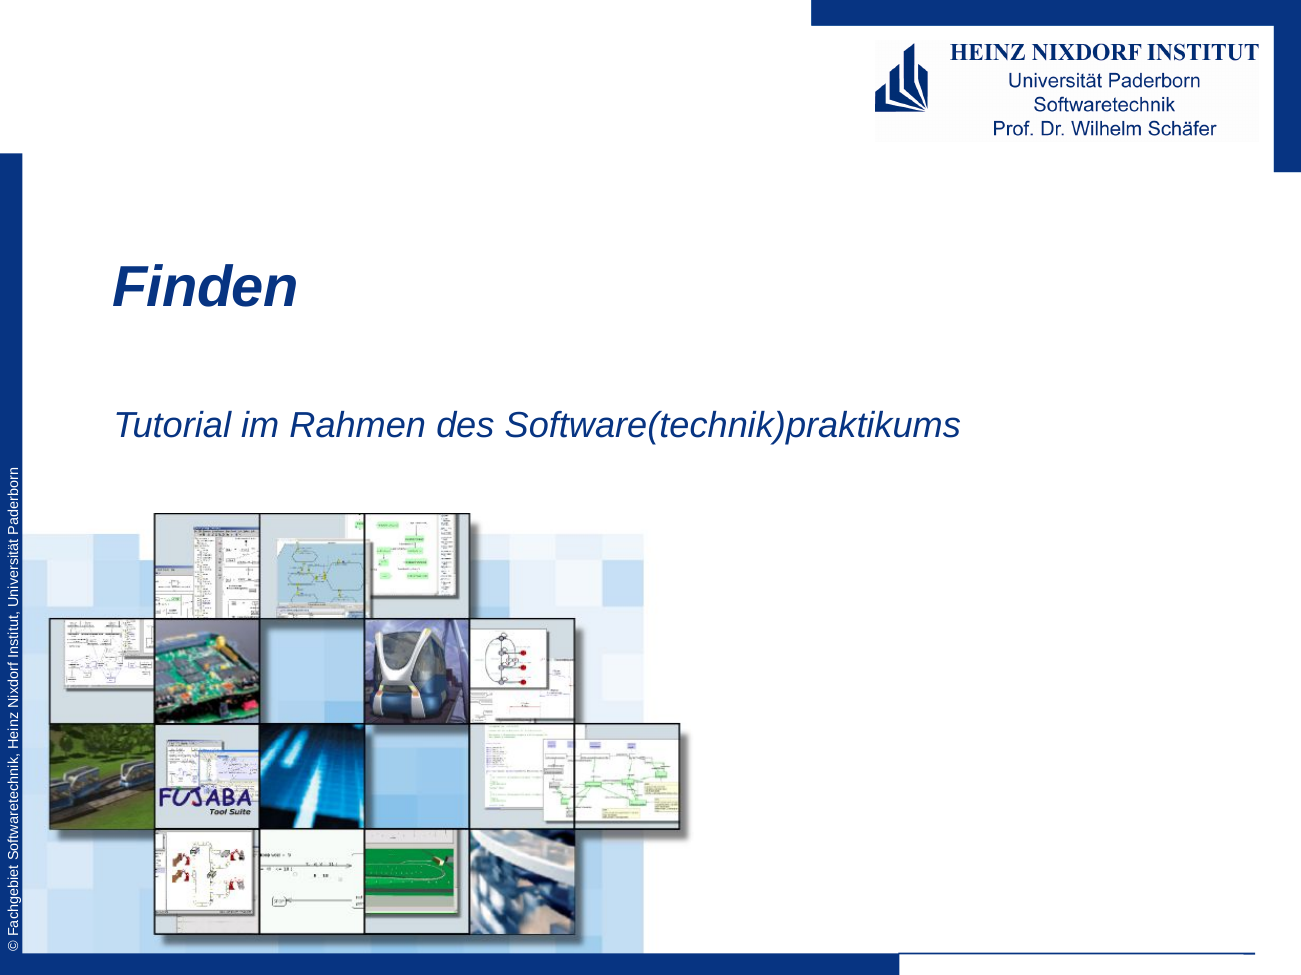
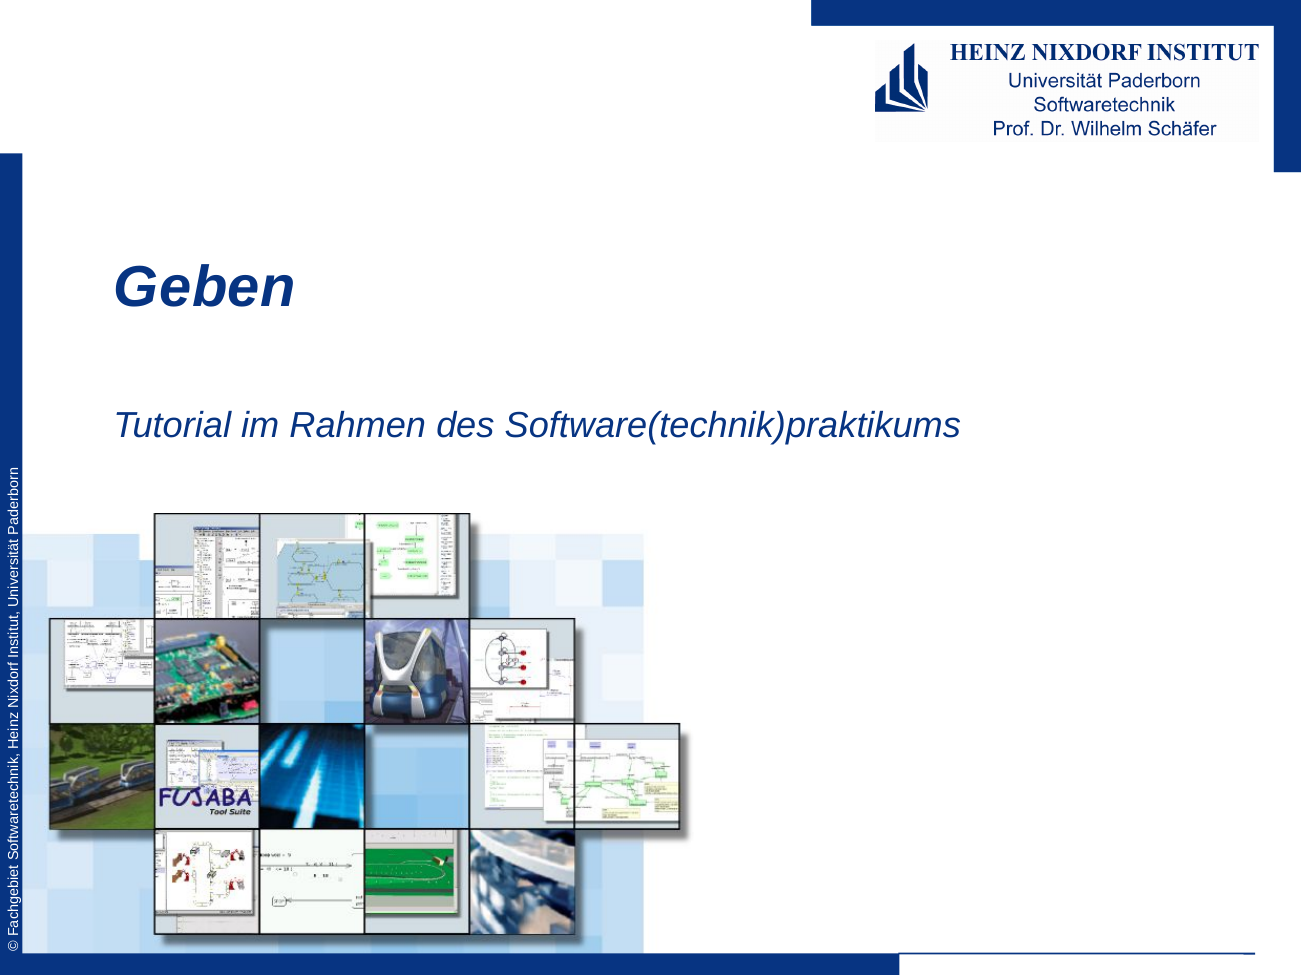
Finden: Finden -> Geben (205, 287)
